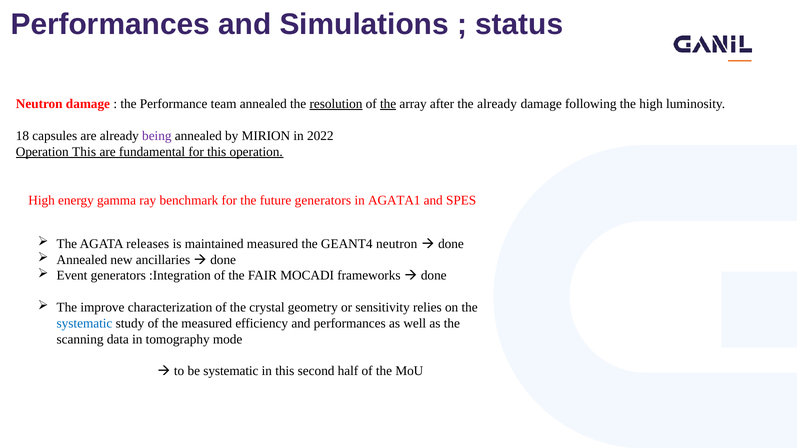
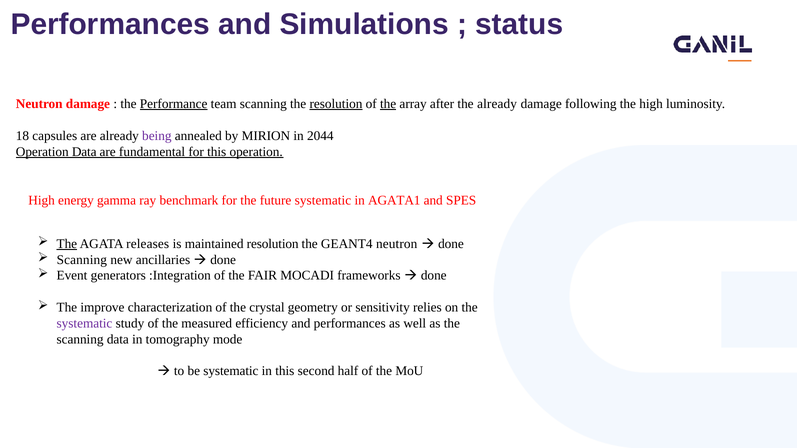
Performance underline: none -> present (174, 104)
team annealed: annealed -> scanning (263, 104)
2022: 2022 -> 2044 (320, 136)
Operation This: This -> Data (84, 152)
future generators: generators -> systematic (323, 201)
The underline: none -> present (67, 244)
maintained measured: measured -> resolution (273, 244)
Annealed: Annealed -> Scanning (82, 260)
systematic colour: blue -> purple (84, 324)
